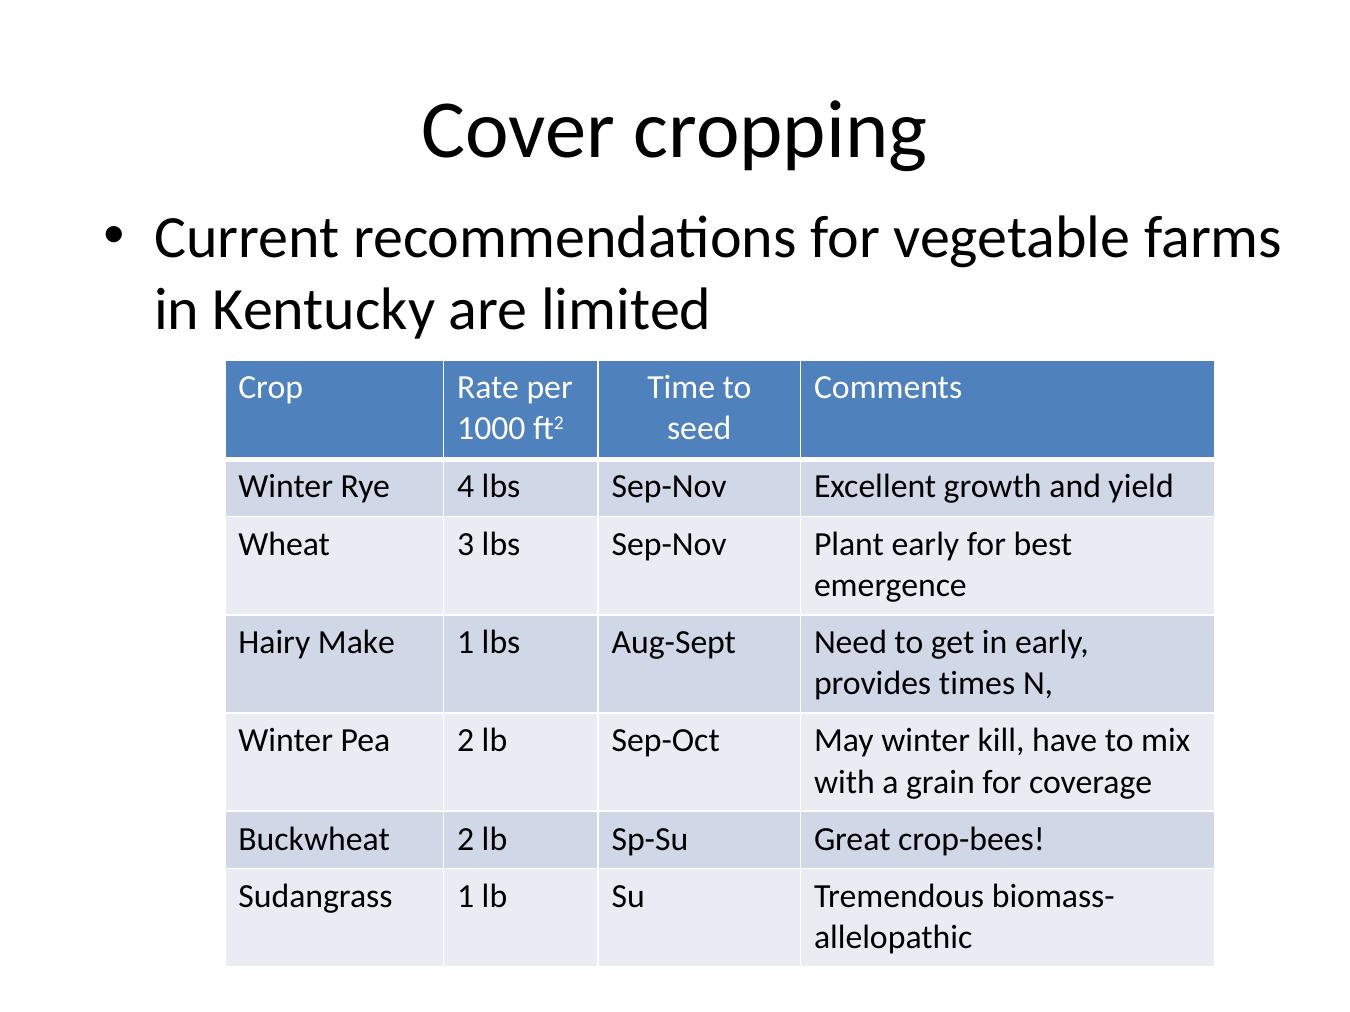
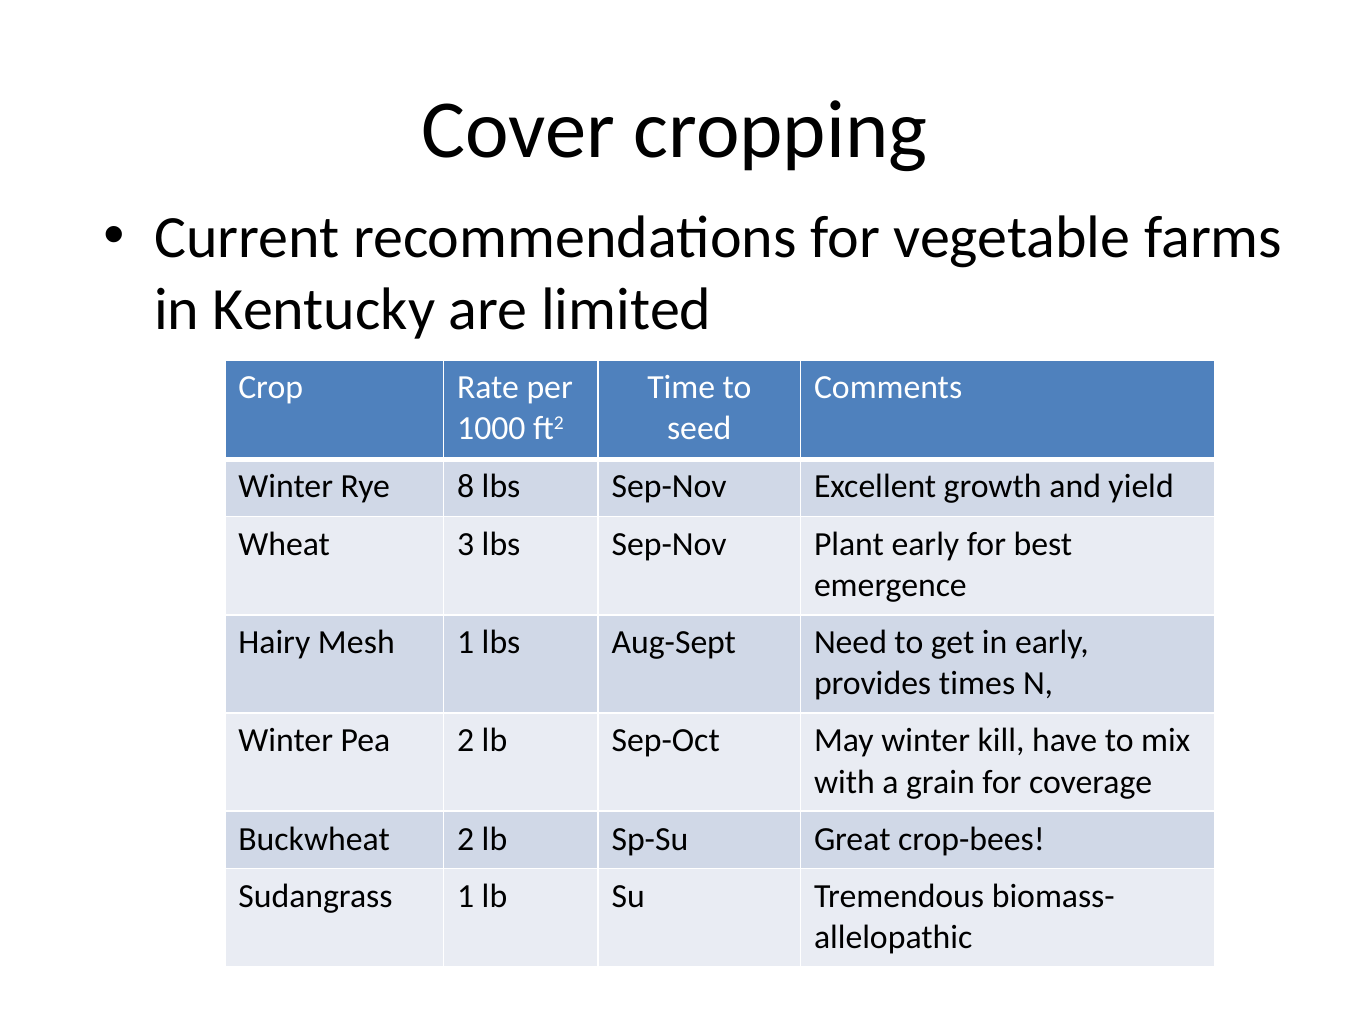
4: 4 -> 8 (466, 487)
Make: Make -> Mesh (356, 643)
